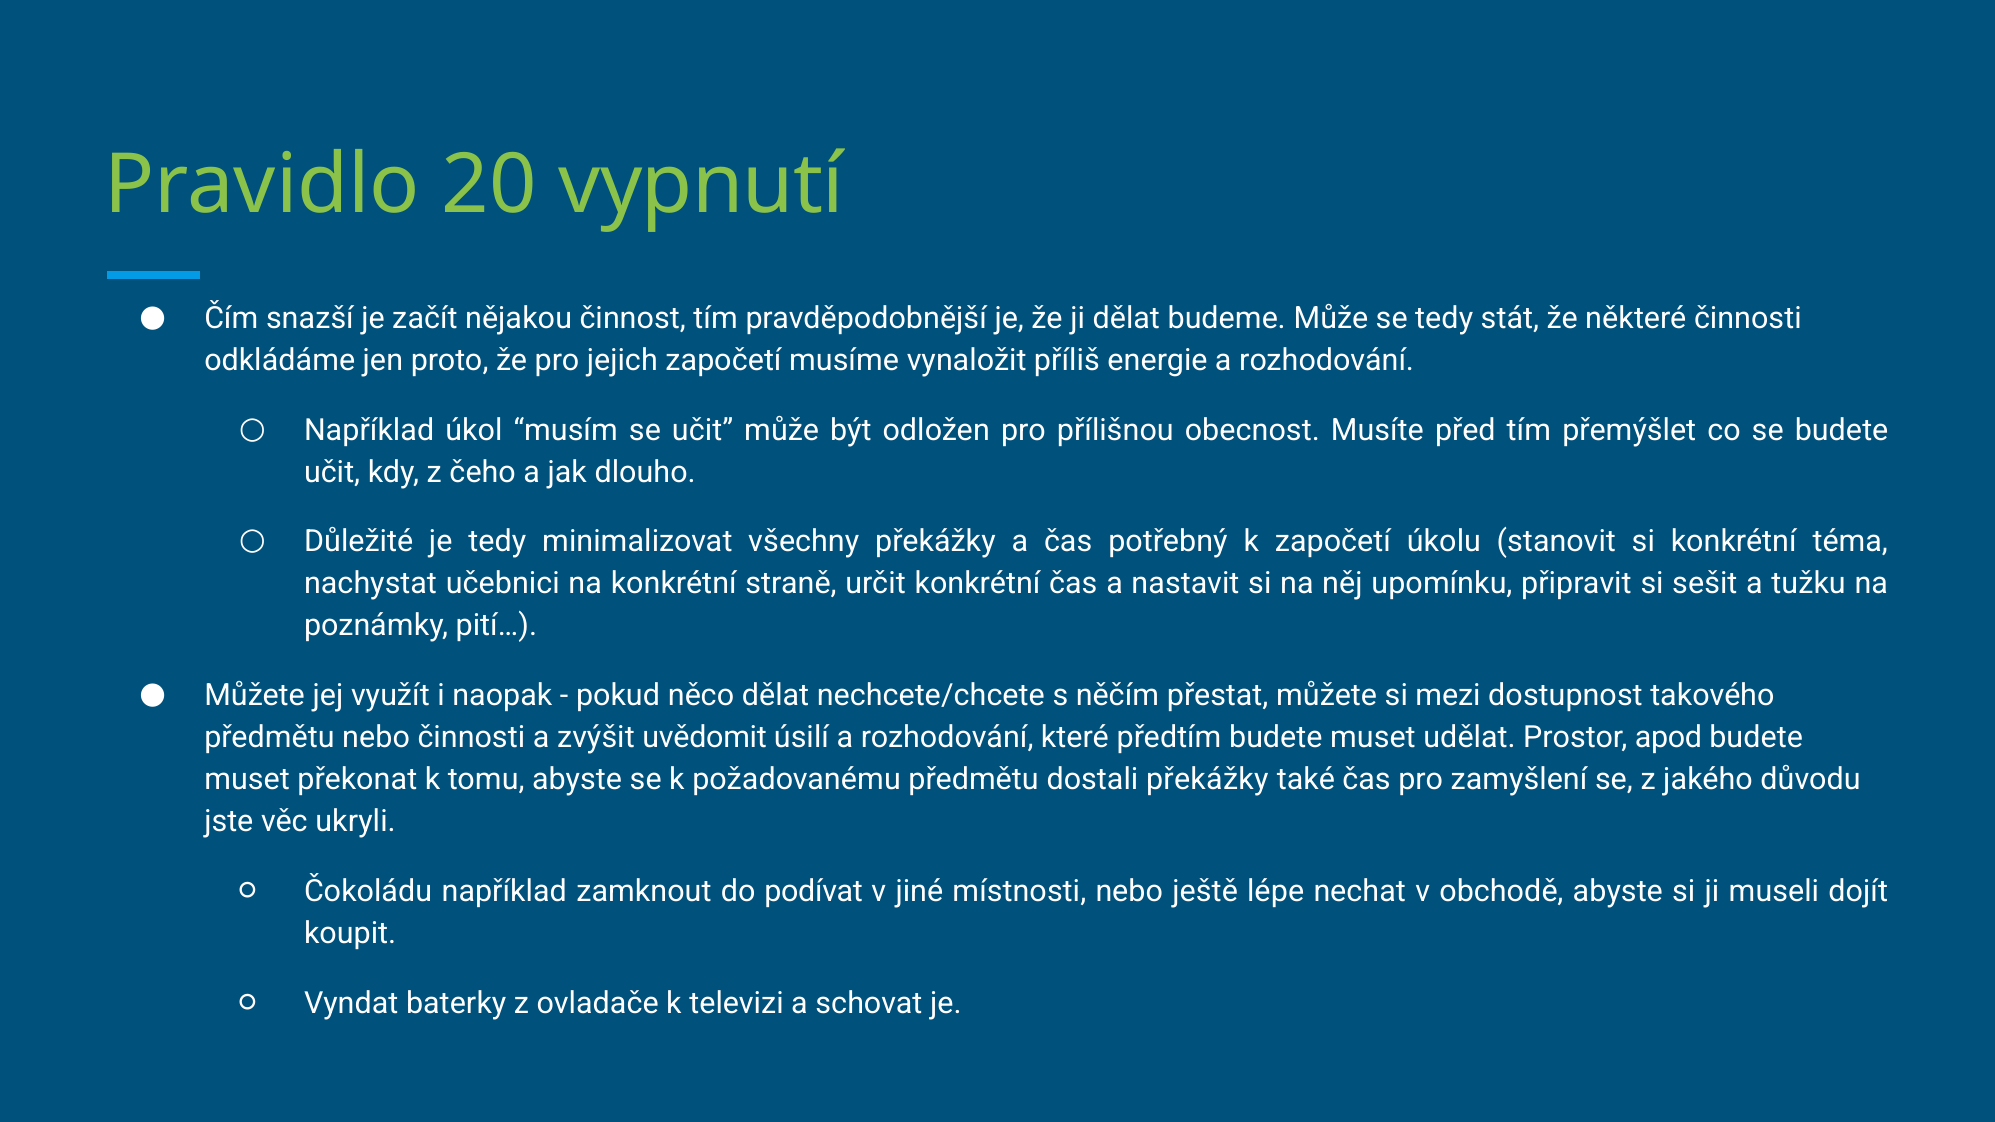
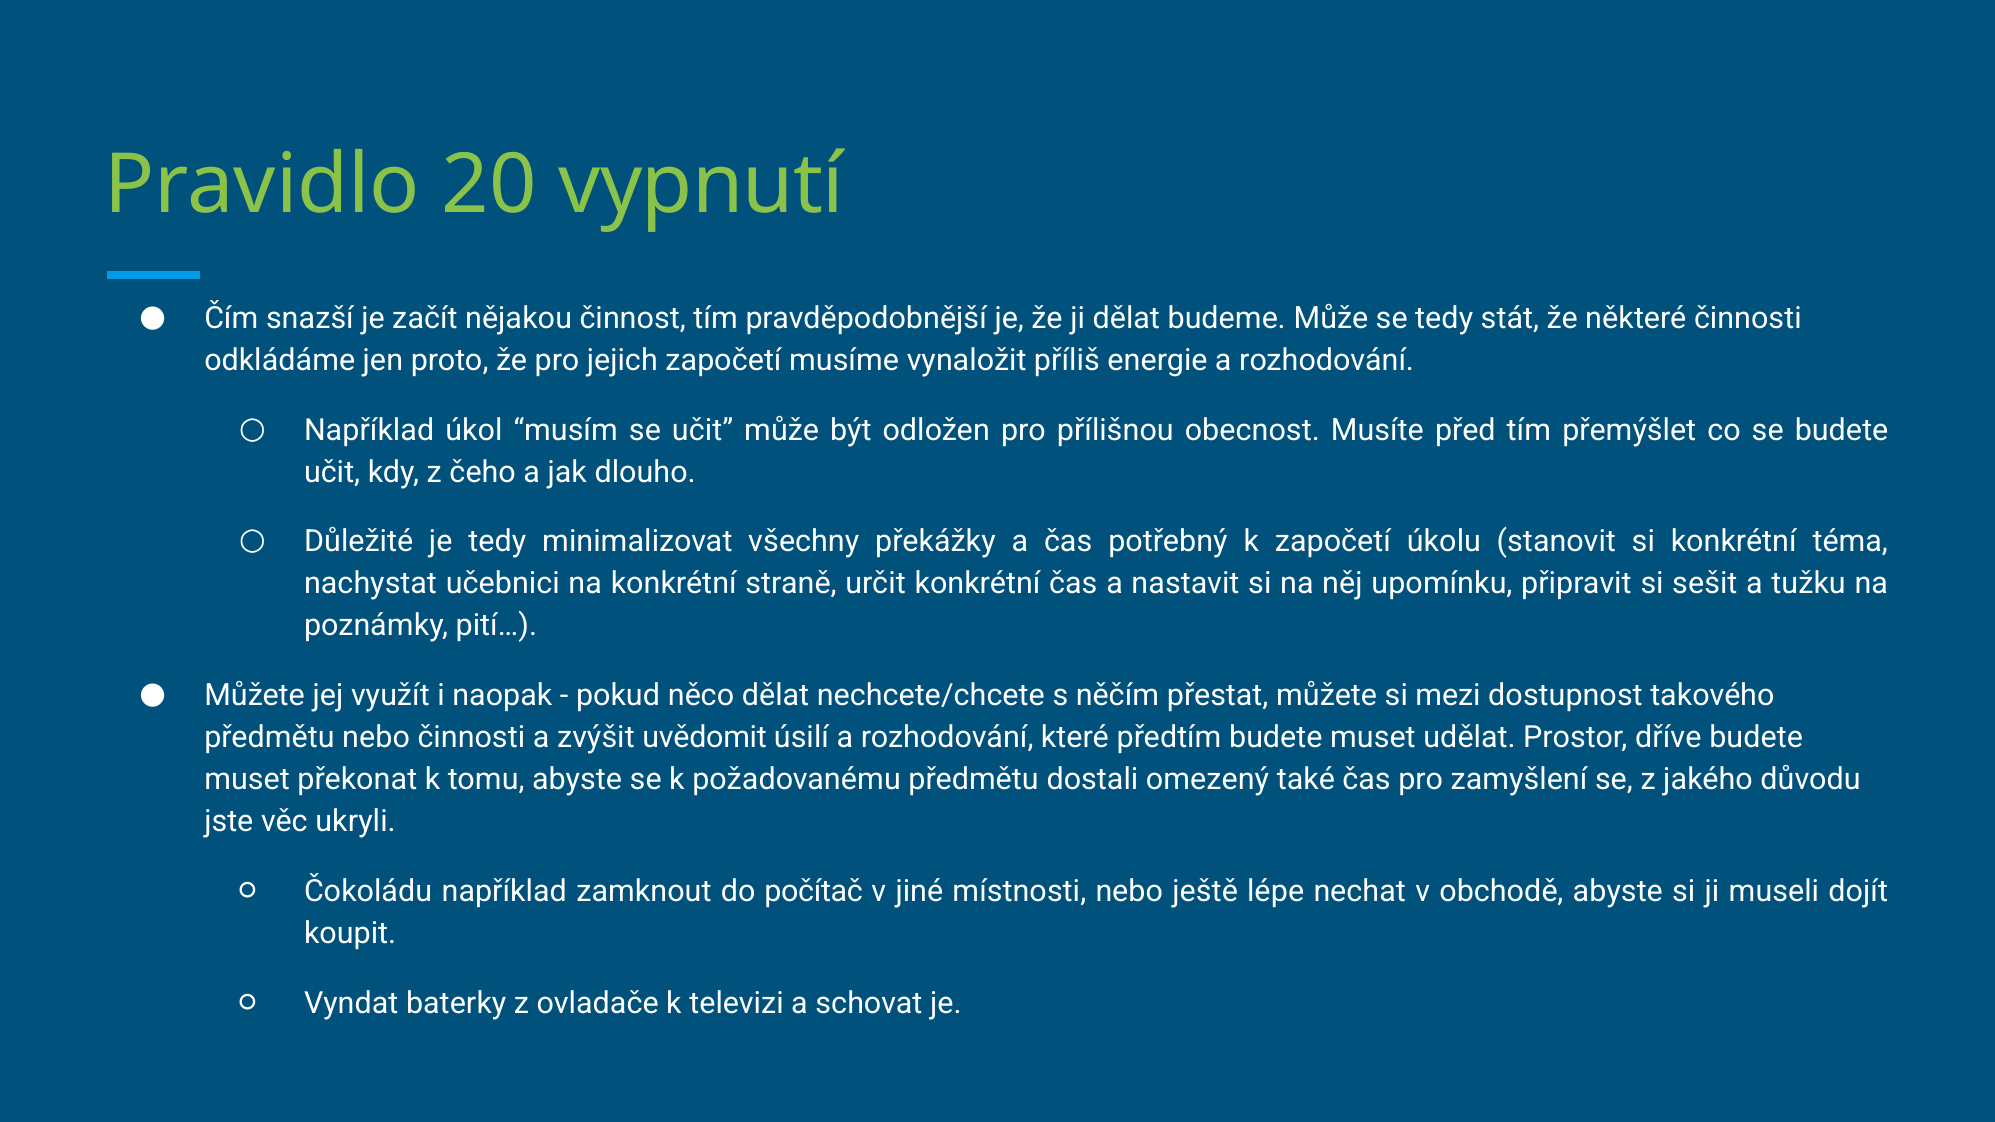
apod: apod -> dříve (1668, 738)
dostali překážky: překážky -> omezený (1207, 780)
podívat: podívat -> počítač (814, 891)
